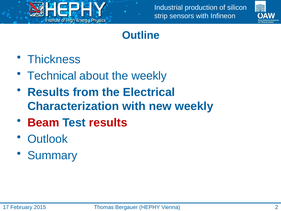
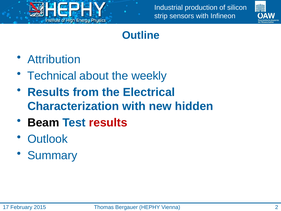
Thickness: Thickness -> Attribution (54, 59)
new weekly: weekly -> hidden (194, 106)
Beam colour: red -> black (43, 123)
